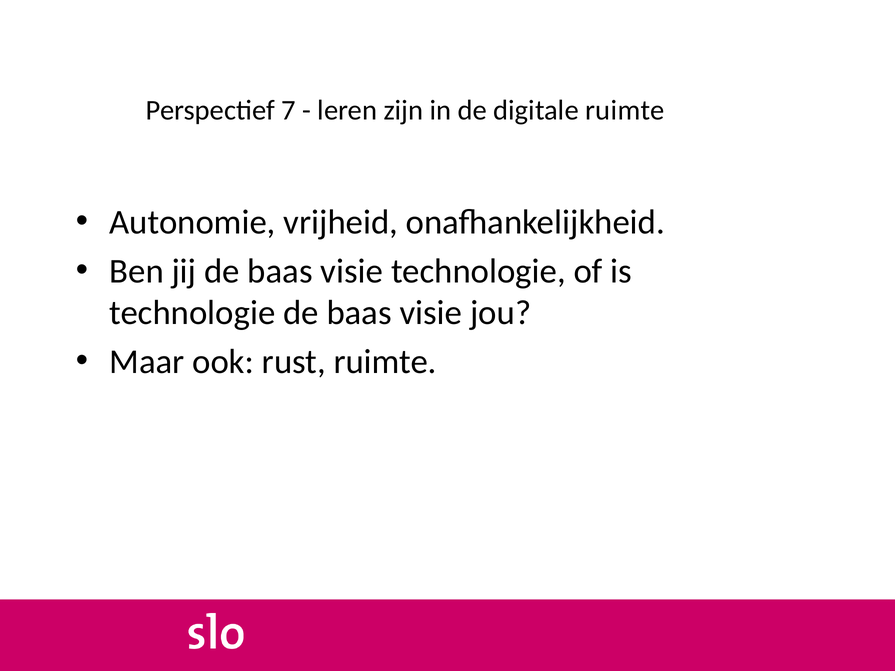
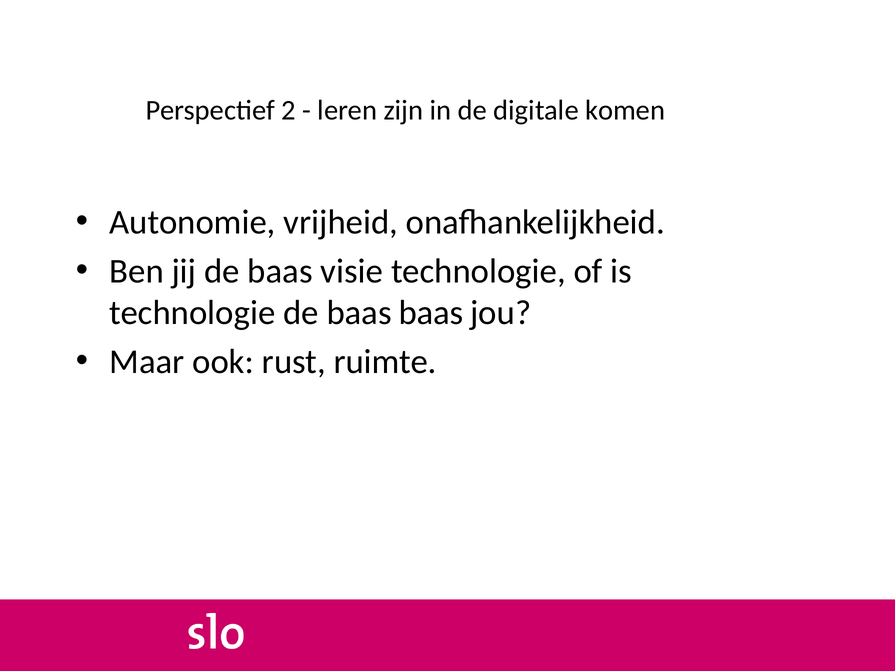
7: 7 -> 2 (289, 110)
digitale ruimte: ruimte -> komen (625, 110)
technologie de baas visie: visie -> baas (431, 313)
